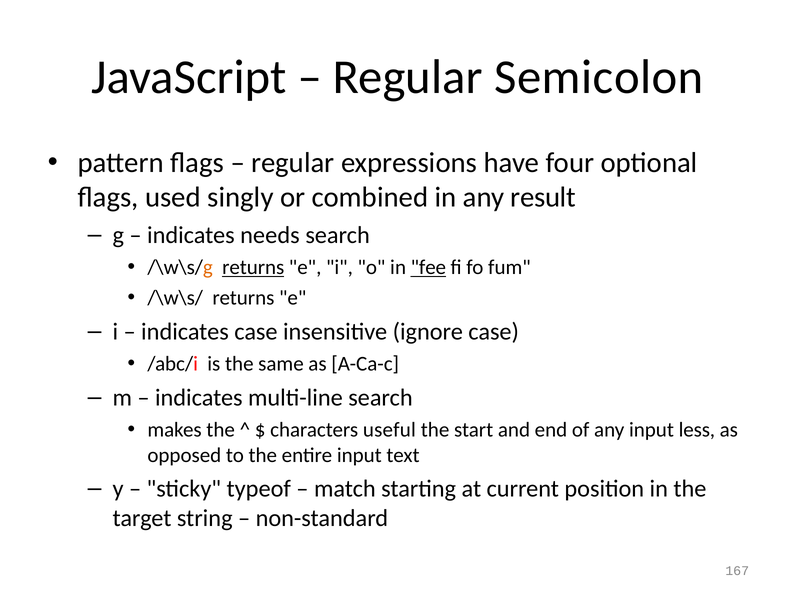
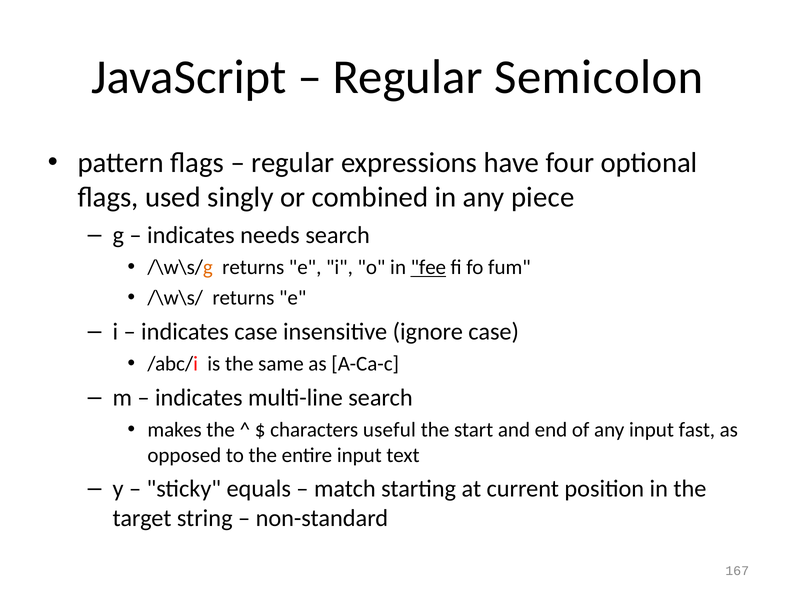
result: result -> piece (543, 197)
returns underline: present -> none (253, 267)
less: less -> fast (697, 430)
typeof: typeof -> equals (259, 489)
